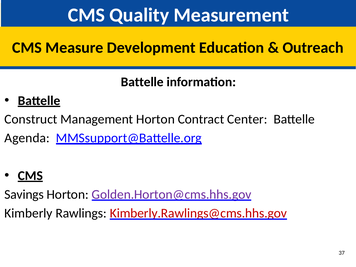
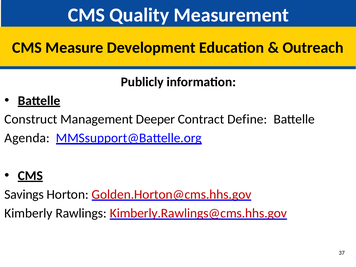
Battelle: Battelle -> Publicly (142, 82)
Management Horton: Horton -> Deeper (156, 119)
Center: Center -> Define (247, 119)
Golden.Horton@cms.hhs.gov colour: purple -> red (172, 194)
